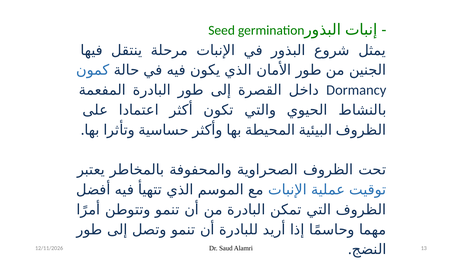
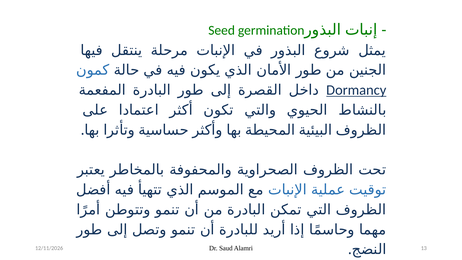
Dormancy underline: none -> present (356, 90)
